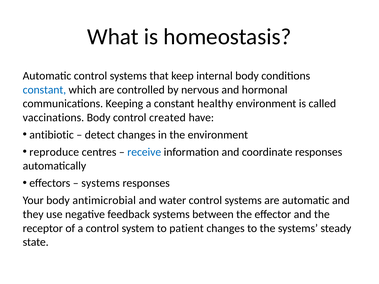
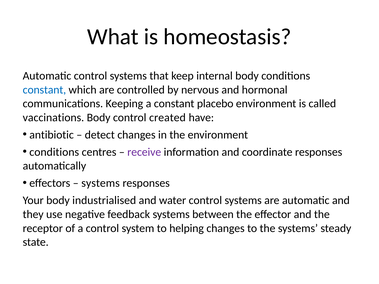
healthy: healthy -> placebo (215, 104)
reproduce: reproduce -> conditions (54, 152)
receive colour: blue -> purple (144, 152)
antimicrobial: antimicrobial -> industrialised (104, 201)
patient: patient -> helping (187, 228)
